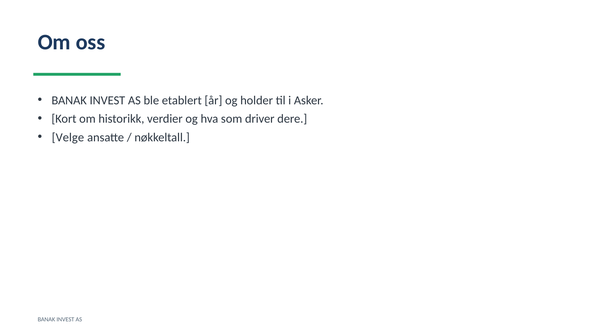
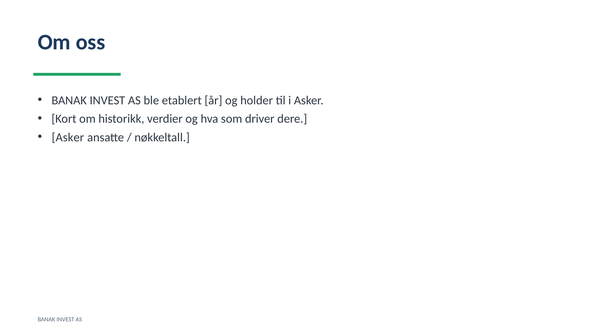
Velge: Velge -> Asker (68, 137)
